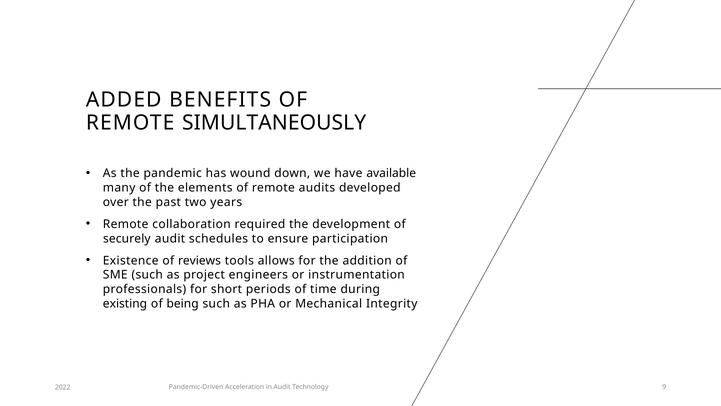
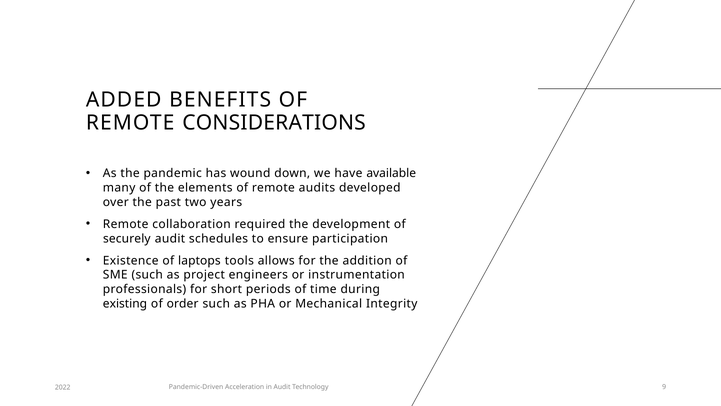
SIMULTANEOUSLY: SIMULTANEOUSLY -> CONSIDERATIONS (274, 123)
reviews: reviews -> laptops (199, 260)
being: being -> order (183, 303)
